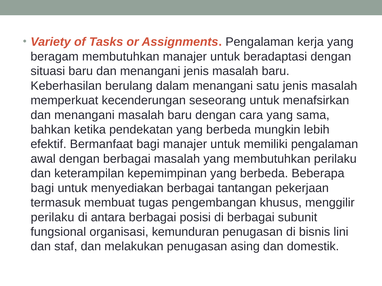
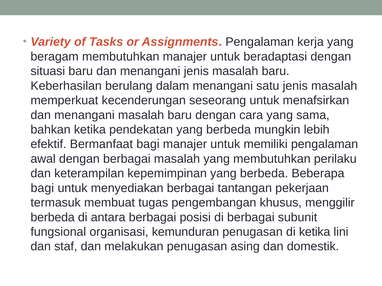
perilaku: perilaku -> berbeda (53, 218)
di bisnis: bisnis -> ketika (315, 232)
